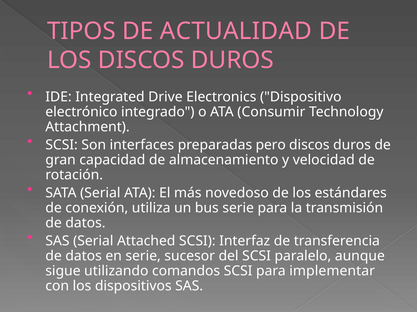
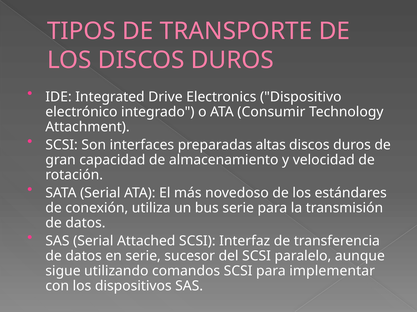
ACTUALIDAD: ACTUALIDAD -> TRANSPORTE (236, 31)
pero: pero -> altas (271, 145)
